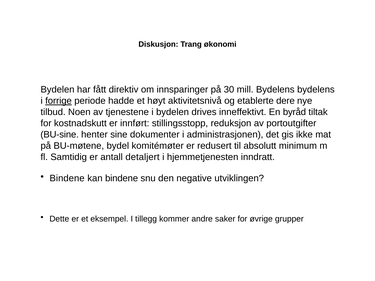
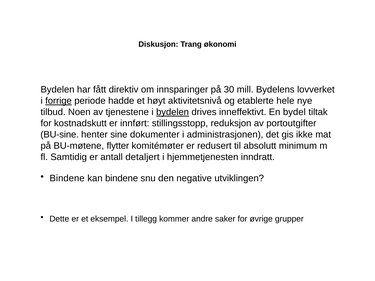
Bydelens bydelens: bydelens -> lovverket (316, 90)
dere: dere -> hele (285, 101)
bydelen underline: none -> present (173, 112)
byråd: byråd -> bydel (294, 112)
bydel: bydel -> flytter (118, 146)
